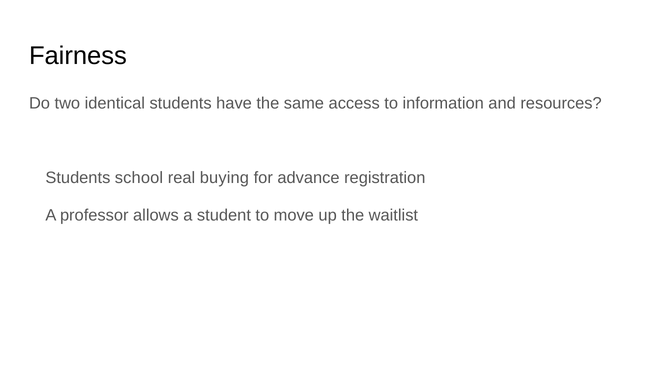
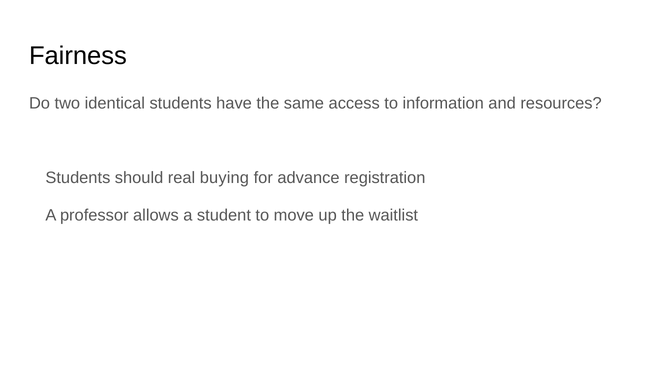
school: school -> should (139, 178)
